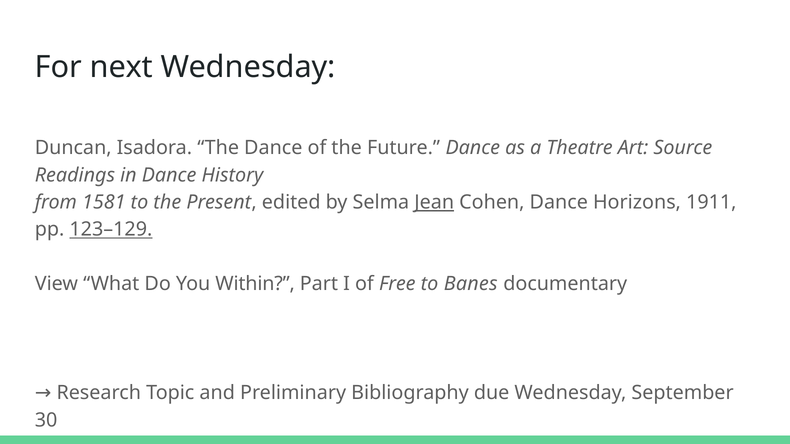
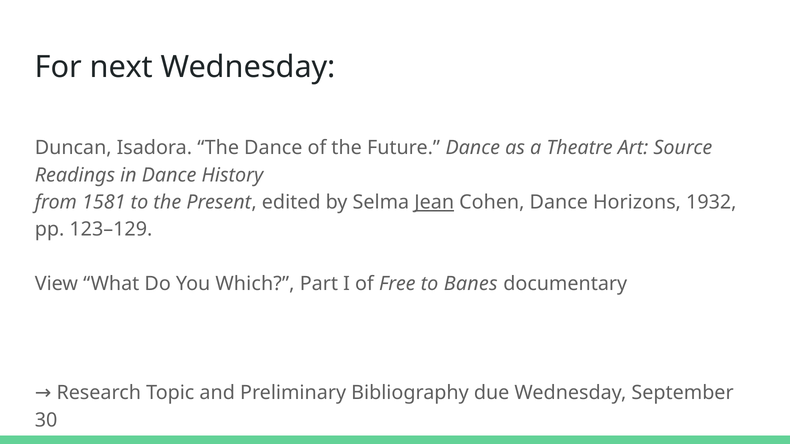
1911: 1911 -> 1932 (711, 202)
123–129 underline: present -> none (111, 230)
Within: Within -> Which (255, 284)
